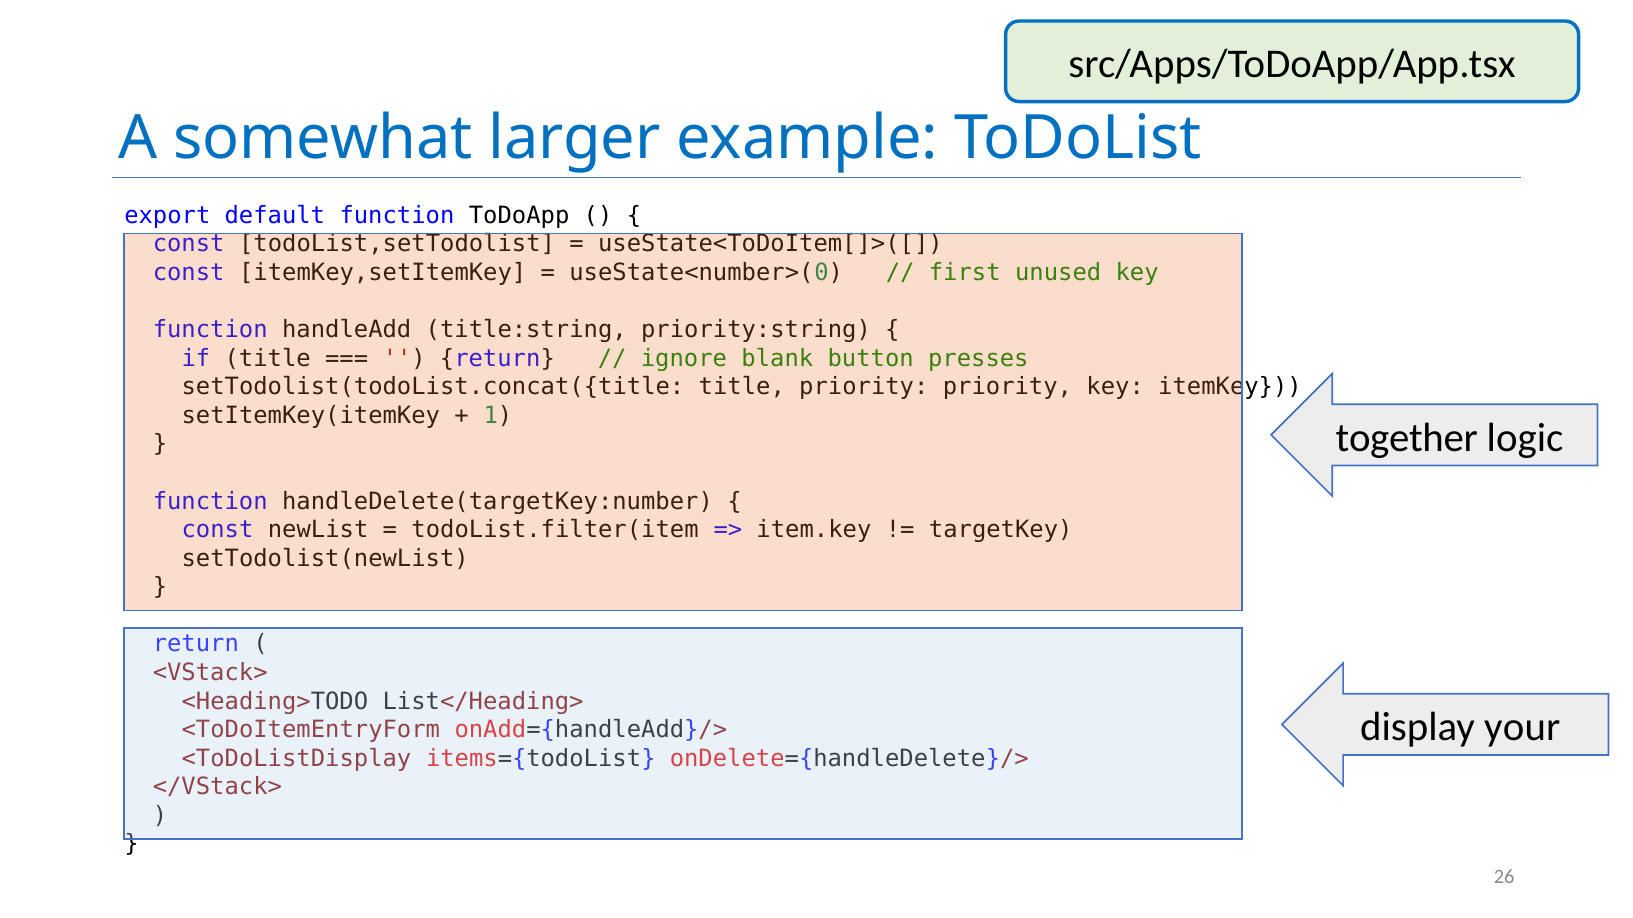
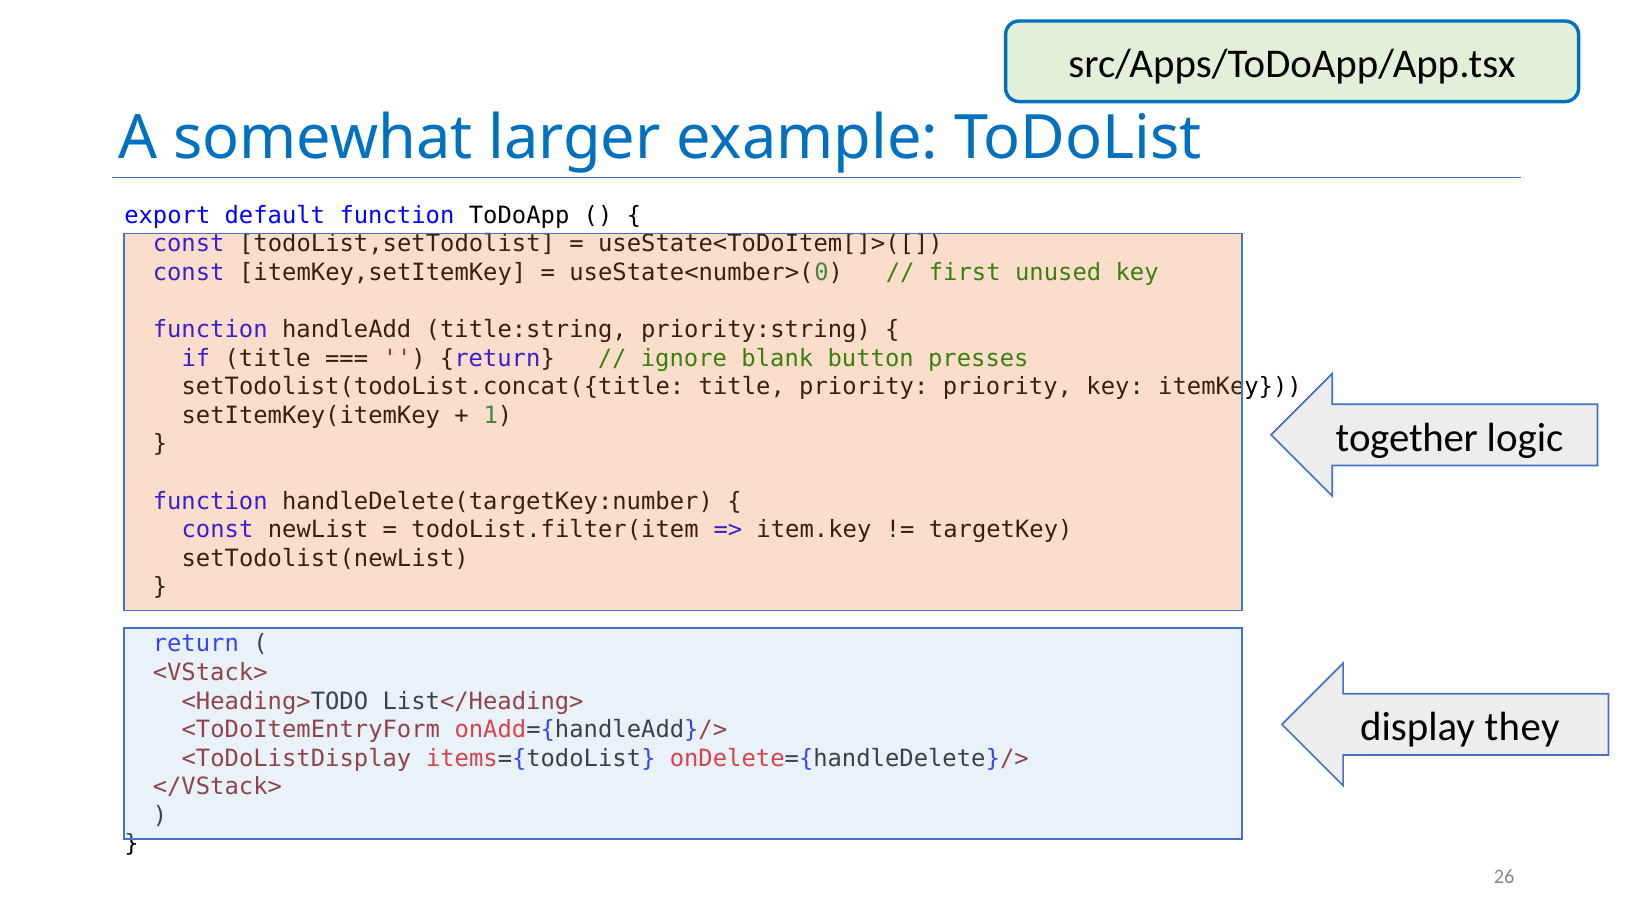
your: your -> they (1522, 728)
